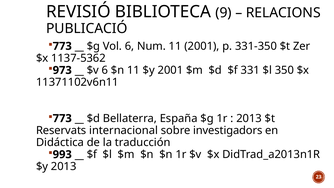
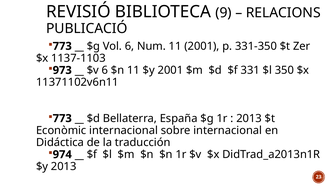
1137-5362: 1137-5362 -> 1137-1103 (78, 58)
Reservats: Reservats -> Econòmic (61, 130)
sobre investigadors: investigadors -> internacional (228, 130)
993: 993 -> 974 (62, 154)
